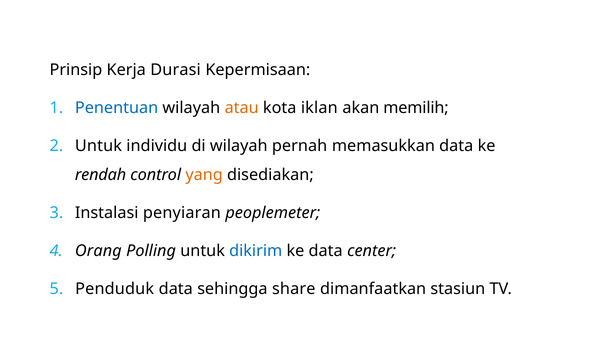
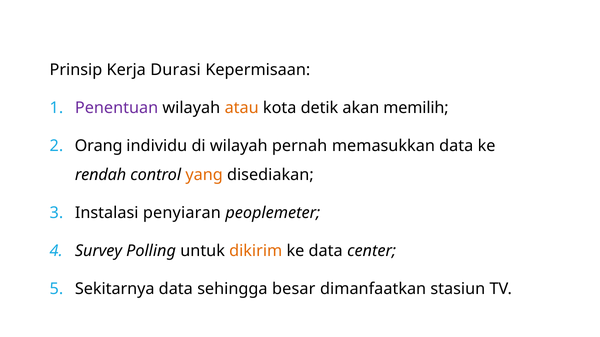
Penentuan colour: blue -> purple (117, 108)
iklan: iklan -> detik (319, 108)
Untuk: Untuk -> Orang (99, 146)
Orang: Orang -> Survey (98, 251)
dikirim colour: blue -> orange (256, 251)
Penduduk: Penduduk -> Sekitarnya (115, 289)
share: share -> besar (294, 289)
